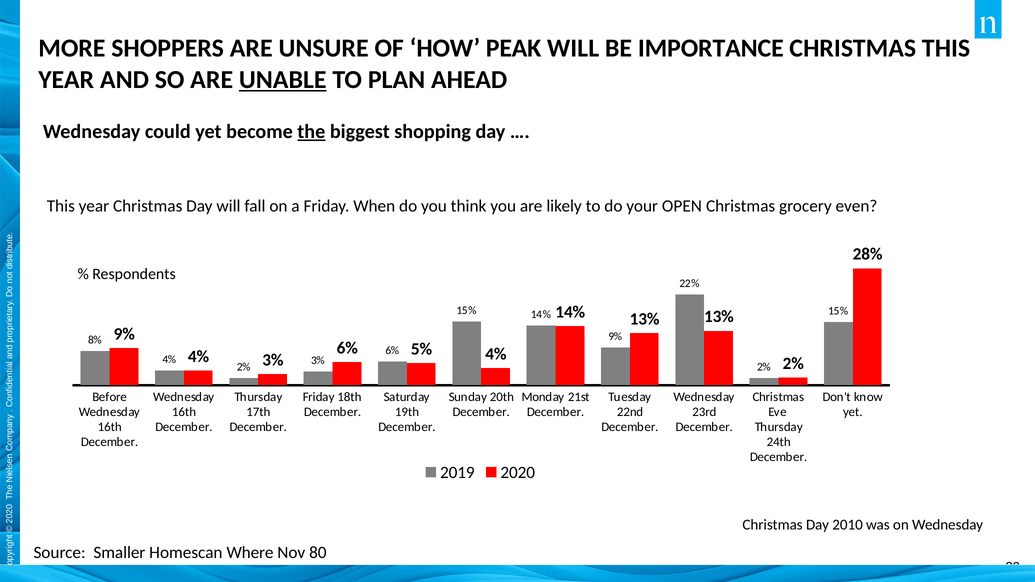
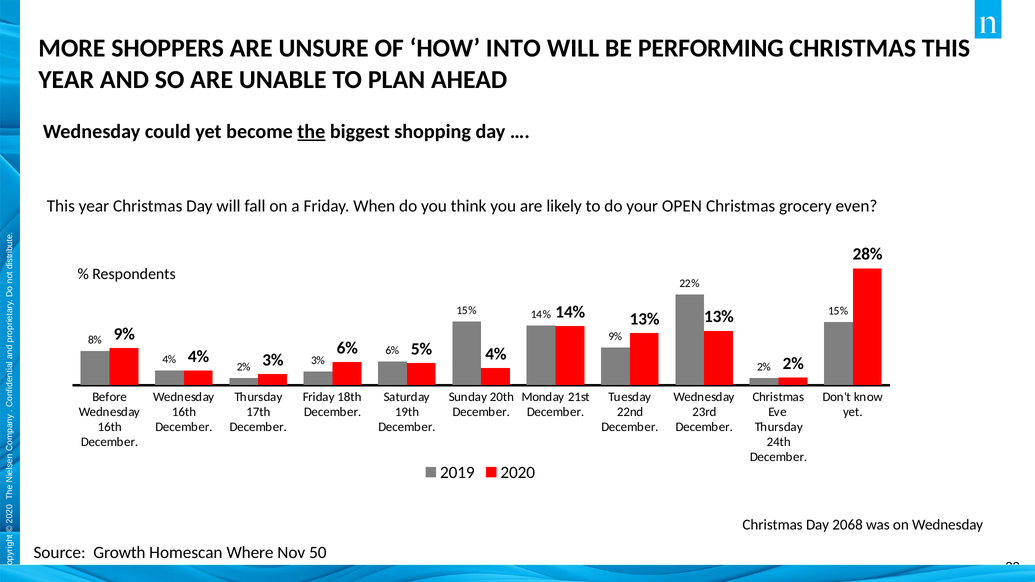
PEAK: PEAK -> INTO (513, 48)
IMPORTANCE: IMPORTANCE -> PERFORMING (711, 48)
UNABLE underline: present -> none (283, 80)
2010: 2010 -> 2068 (848, 525)
Smaller: Smaller -> Growth (119, 553)
80: 80 -> 50 (318, 553)
